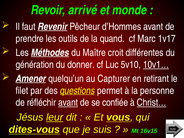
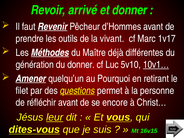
et monde: monde -> donner (130, 10)
quand: quand -> vivant (112, 39)
croit: croit -> déjà (116, 53)
Capturer: Capturer -> Pourquoi (114, 79)
avant underline: present -> none (68, 103)
confiée: confiée -> encore (115, 103)
Christ… underline: present -> none (152, 103)
